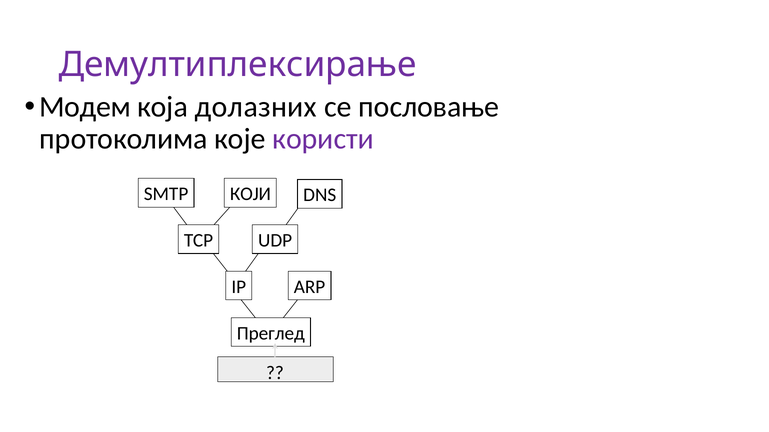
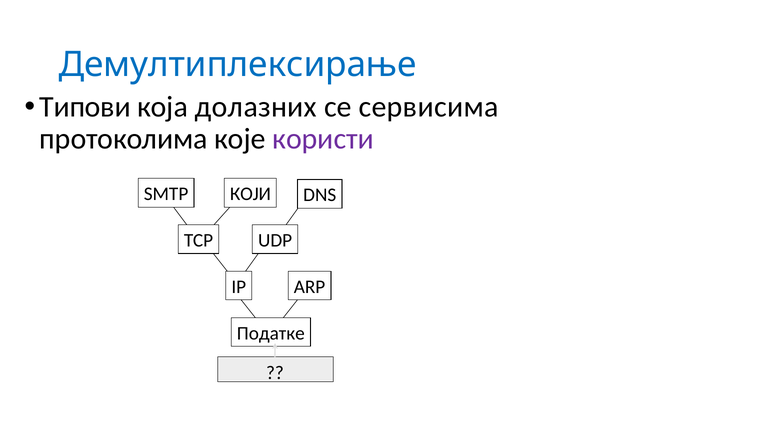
Демултиплексирање colour: purple -> blue (238, 65)
Модем: Модем -> Типови (85, 107)
пословање: пословање -> сервисима (429, 107)
Преглед: Преглед -> Податке (271, 334)
